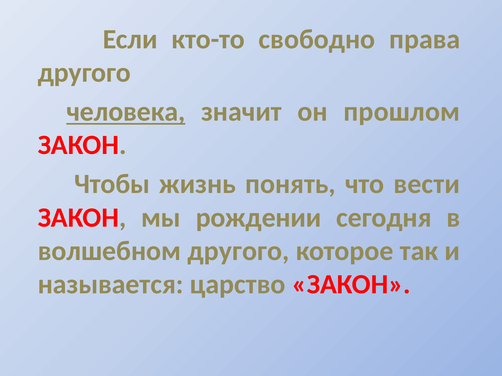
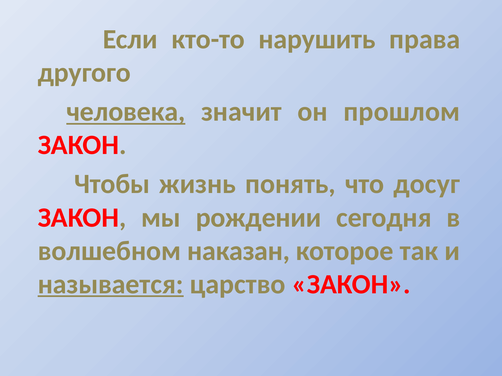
свободно: свободно -> нарушить (317, 39)
вести: вести -> досуг (427, 184)
волшебном другого: другого -> наказан (239, 251)
называется underline: none -> present (111, 285)
